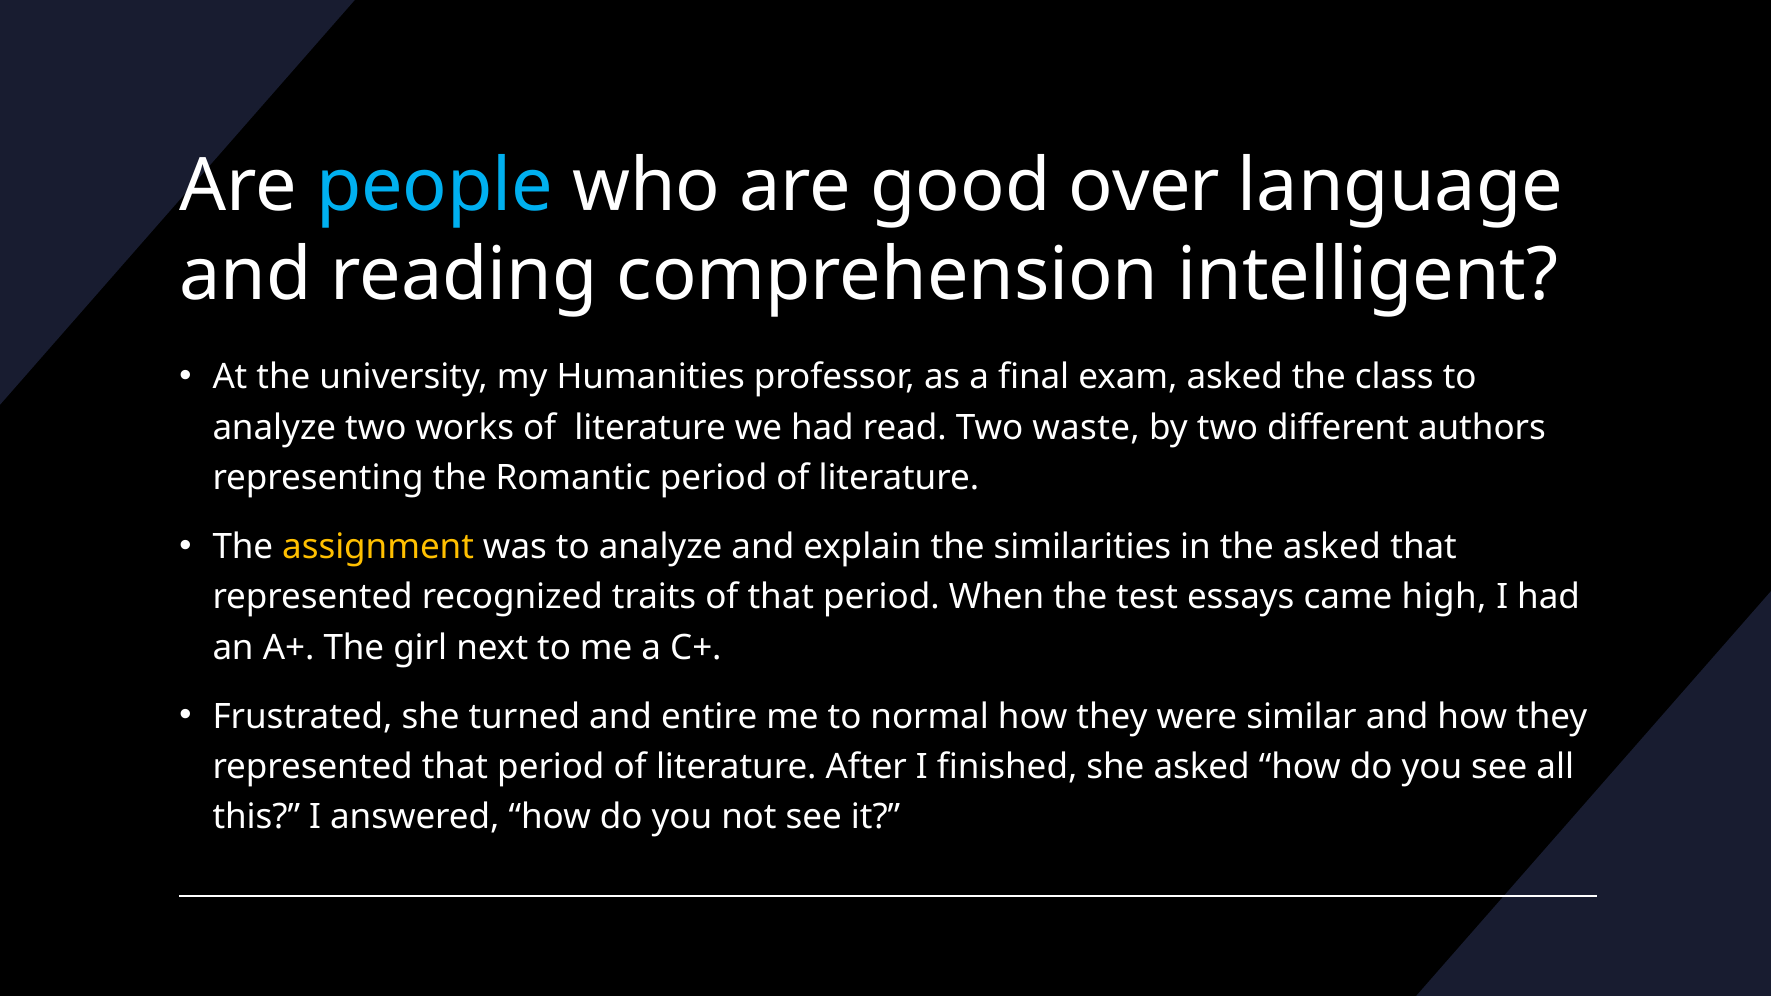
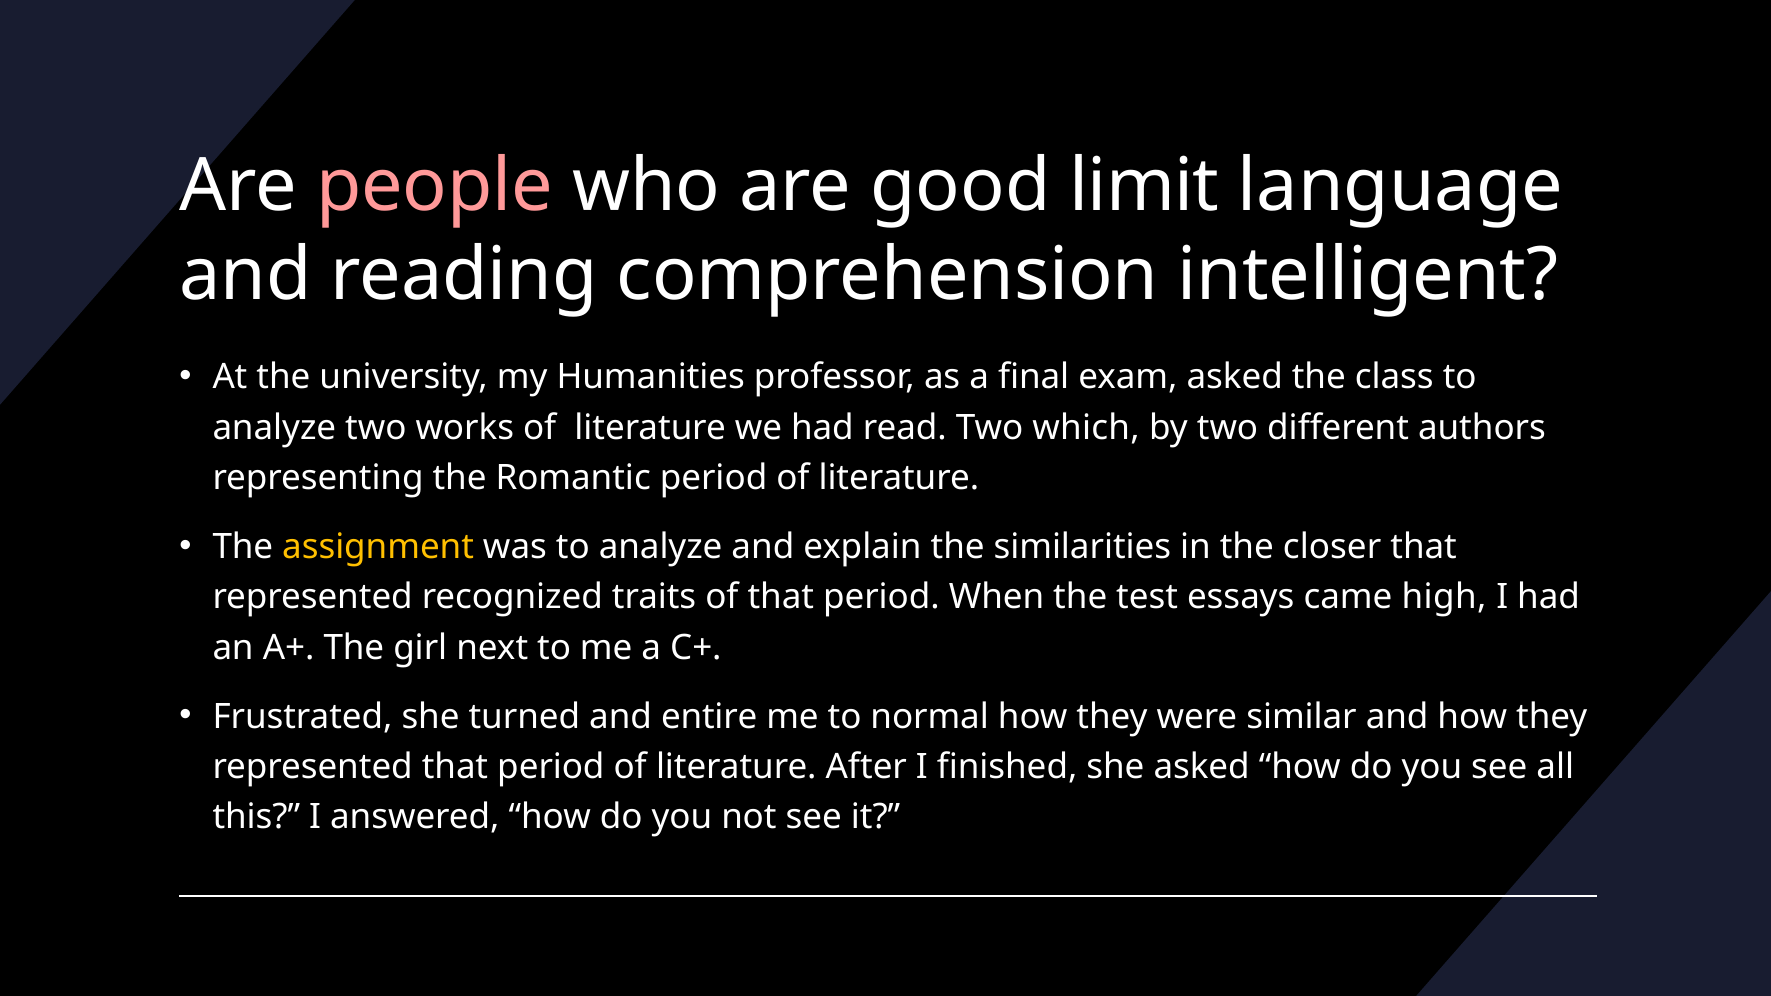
people colour: light blue -> pink (435, 186)
over: over -> limit (1144, 186)
waste: waste -> which (1086, 428)
the asked: asked -> closer (1332, 547)
